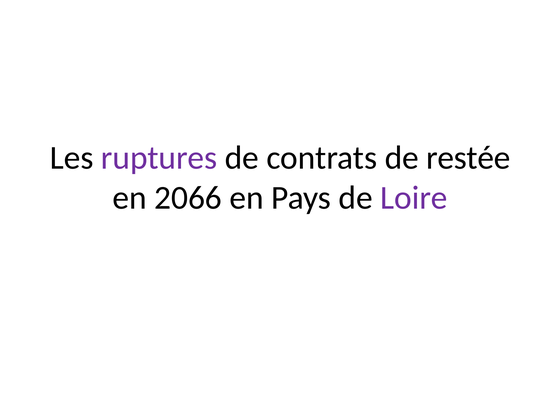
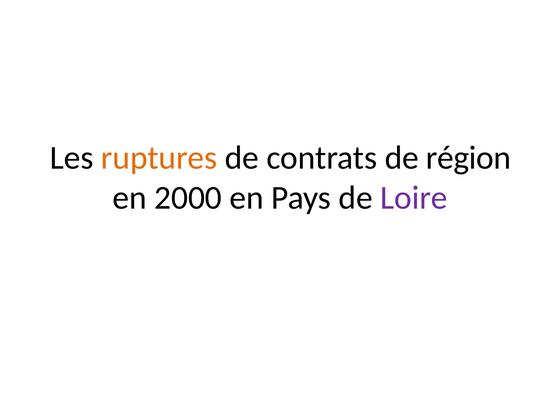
ruptures colour: purple -> orange (159, 158)
restée: restée -> région (468, 158)
2066: 2066 -> 2000 (188, 198)
